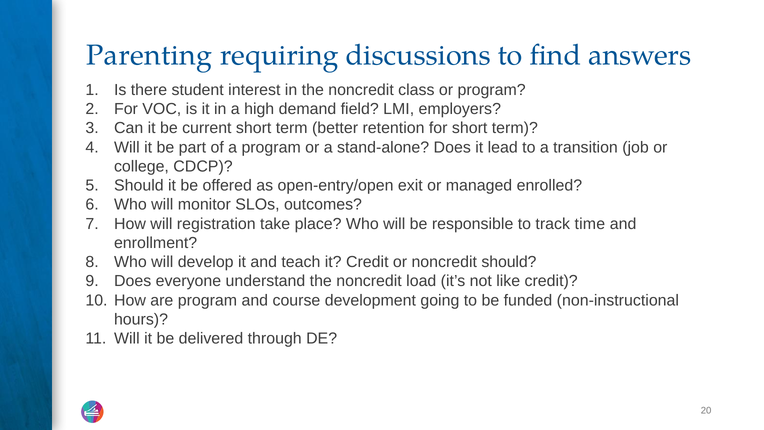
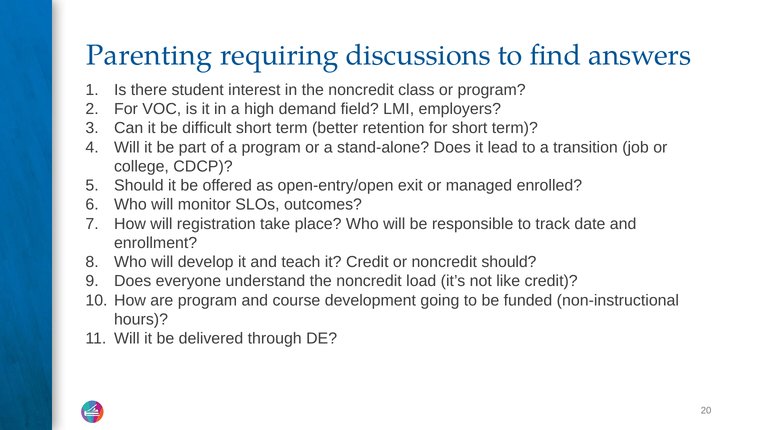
current: current -> difficult (207, 128)
time: time -> date (590, 224)
